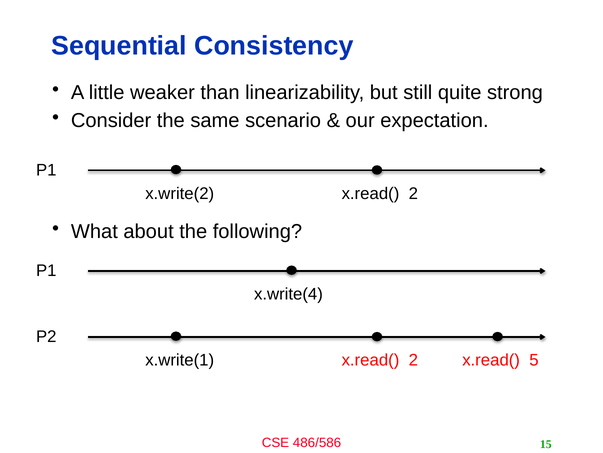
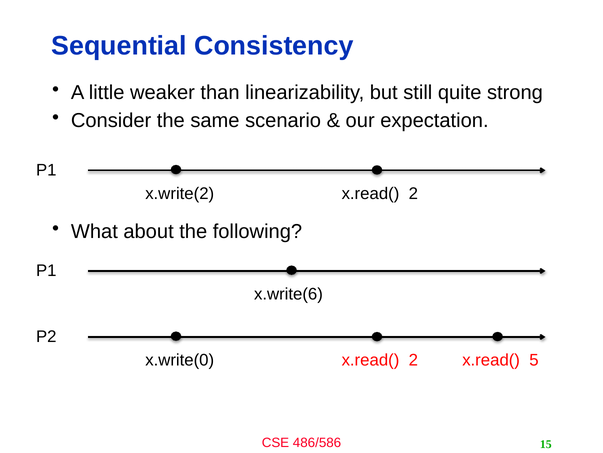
x.write(4: x.write(4 -> x.write(6 (288, 294)
x.write(1: x.write(1 -> x.write(0 (180, 360)
